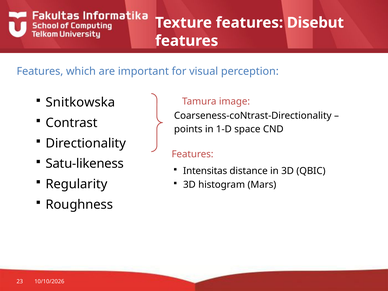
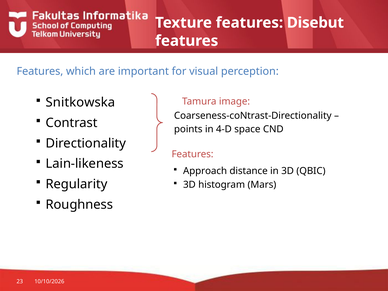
1-D: 1-D -> 4-D (224, 129)
Satu-likeness: Satu-likeness -> Lain-likeness (85, 164)
Intensitas: Intensitas -> Approach (205, 171)
